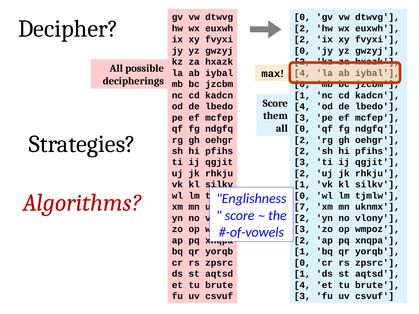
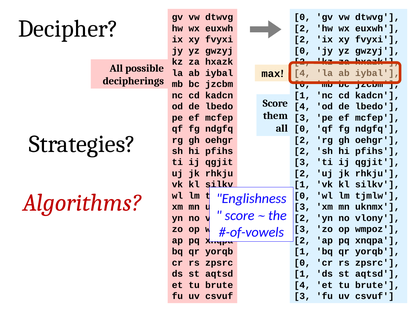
7: 7 -> 3 (302, 207)
